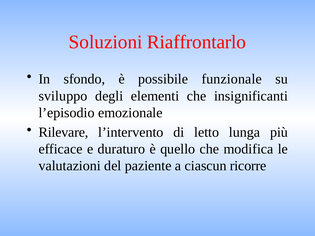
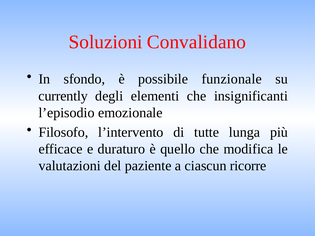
Riaffrontarlo: Riaffrontarlo -> Convalidano (196, 42)
sviluppo: sviluppo -> currently (63, 96)
Rilevare: Rilevare -> Filosofo (63, 132)
letto: letto -> tutte (207, 132)
